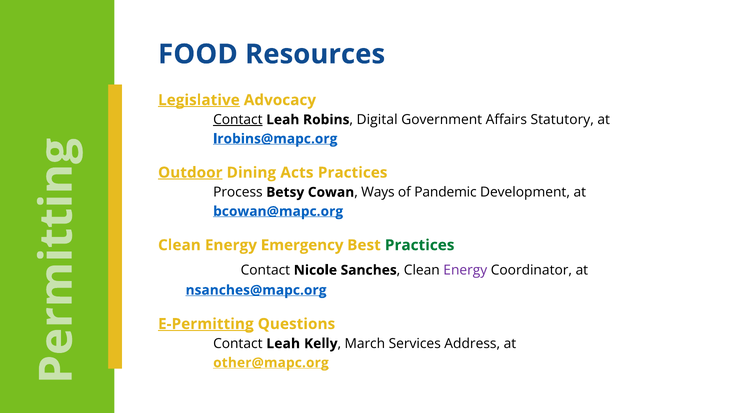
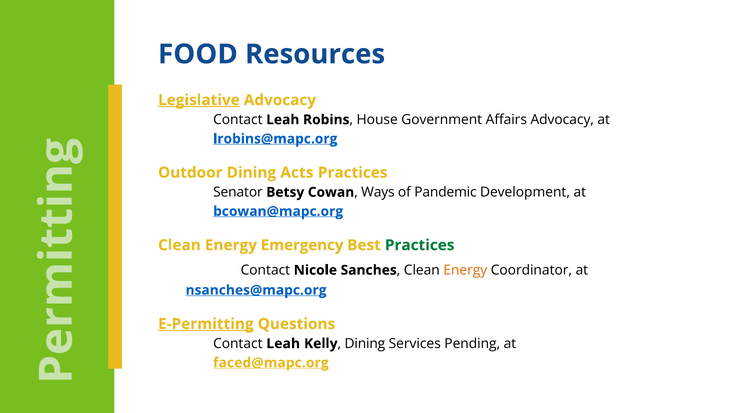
Contact underline: present -> none (238, 120)
Digital: Digital -> House (377, 120)
Affairs Statutory: Statutory -> Advocacy (562, 120)
Outdoor underline: present -> none (190, 173)
Process: Process -> Senator (238, 192)
Energy colour: purple -> orange (465, 270)
Kelly March: March -> Dining (365, 344)
Address: Address -> Pending (472, 344)
other@mapc.org: other@mapc.org -> faced@mapc.org (271, 363)
